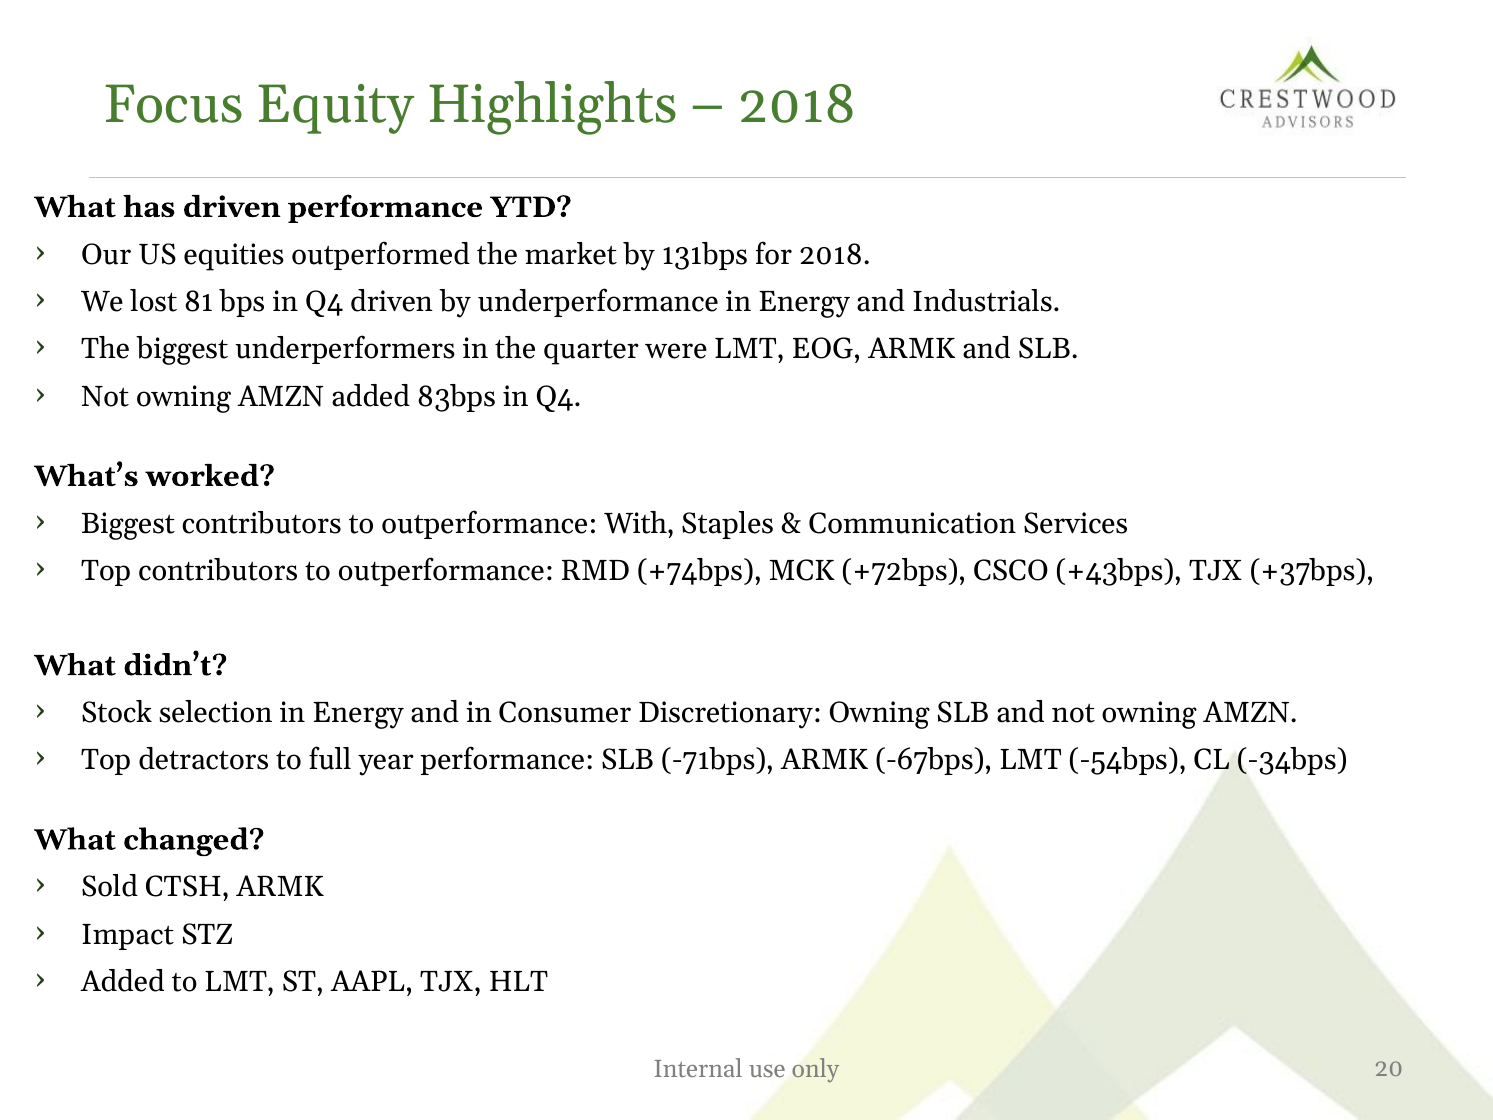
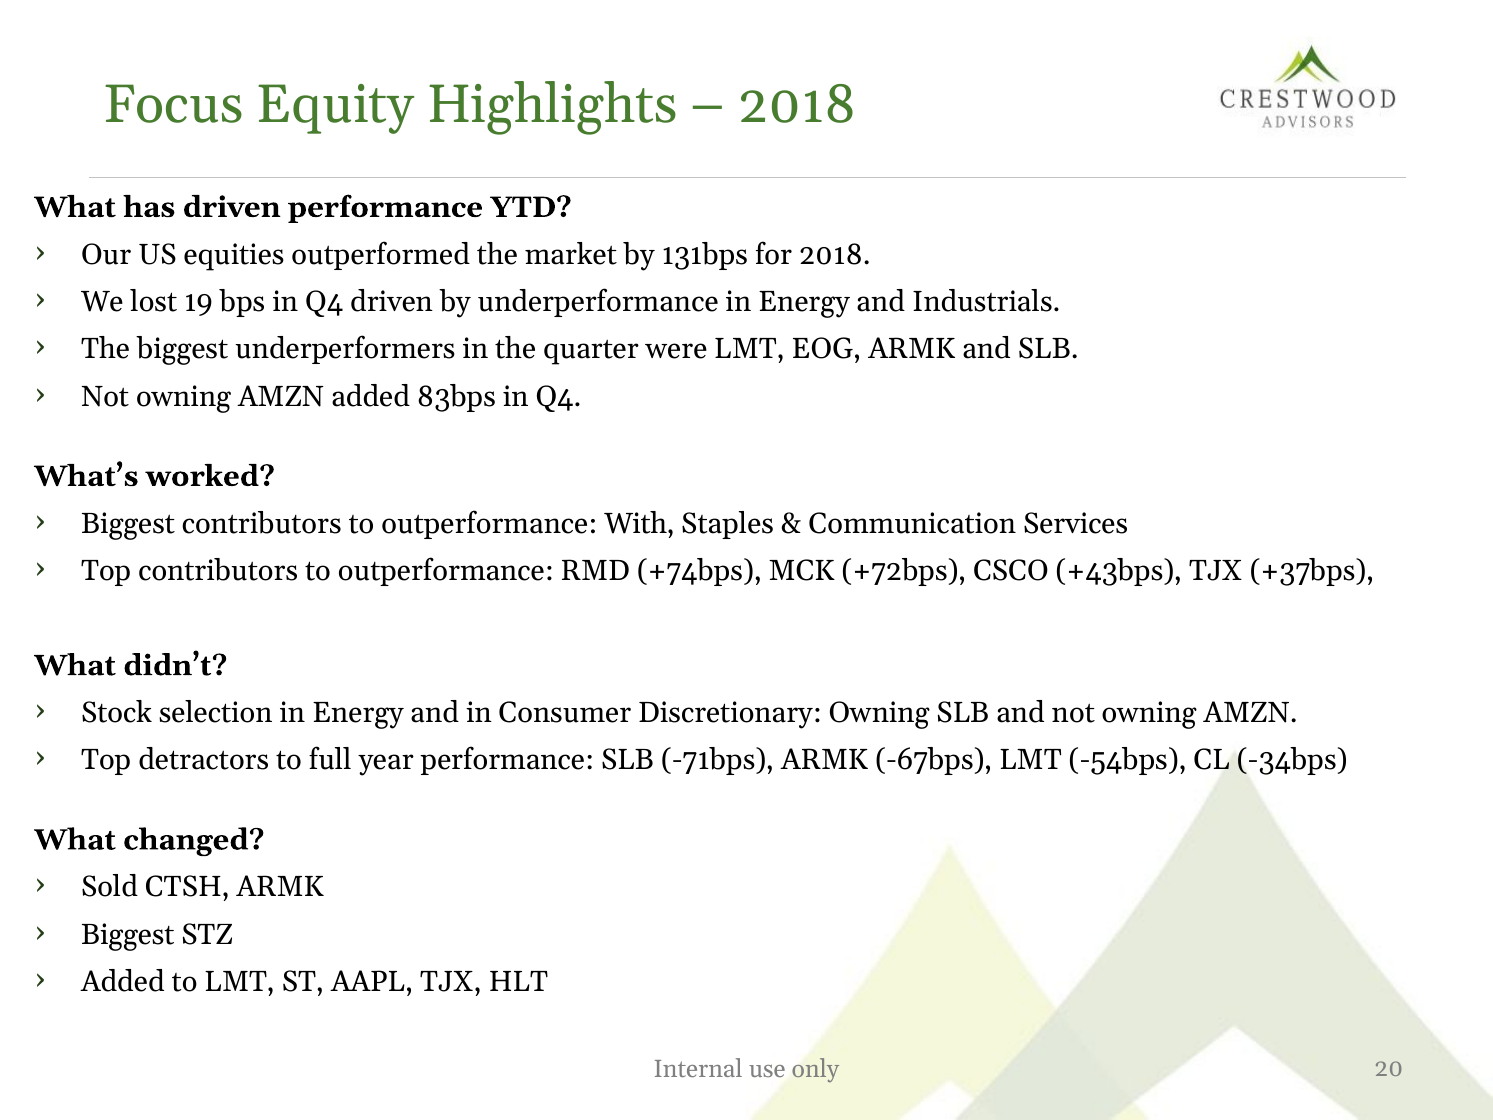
81: 81 -> 19 (198, 302)
Impact: Impact -> Biggest (128, 934)
